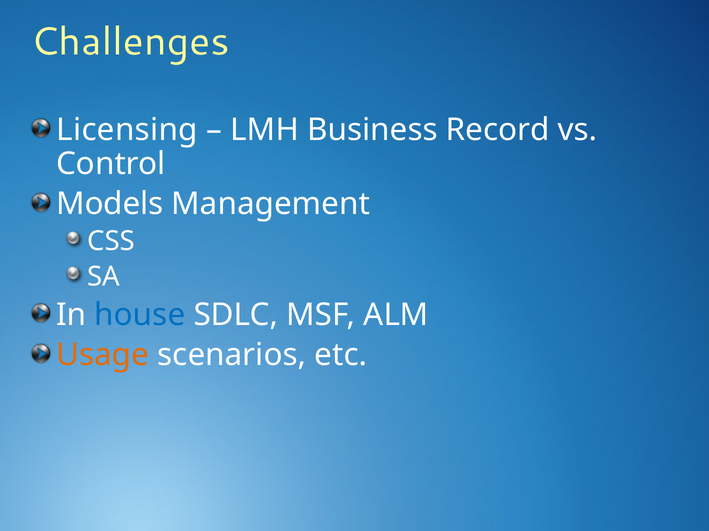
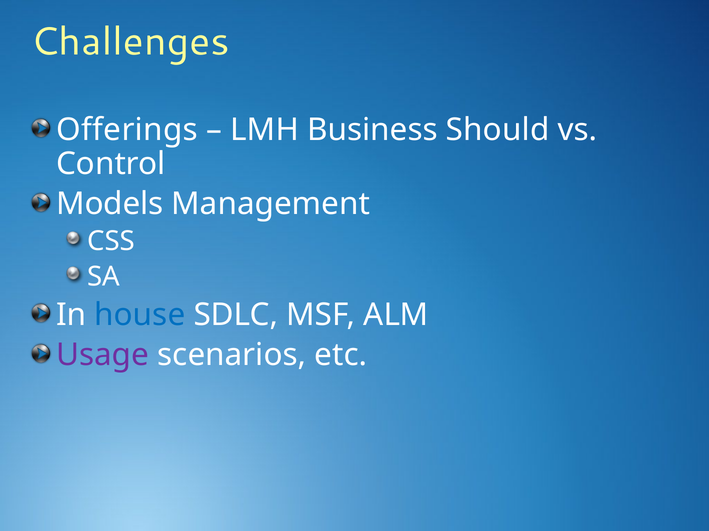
Licensing: Licensing -> Offerings (127, 130)
Record: Record -> Should (498, 130)
Usage colour: orange -> purple (103, 355)
